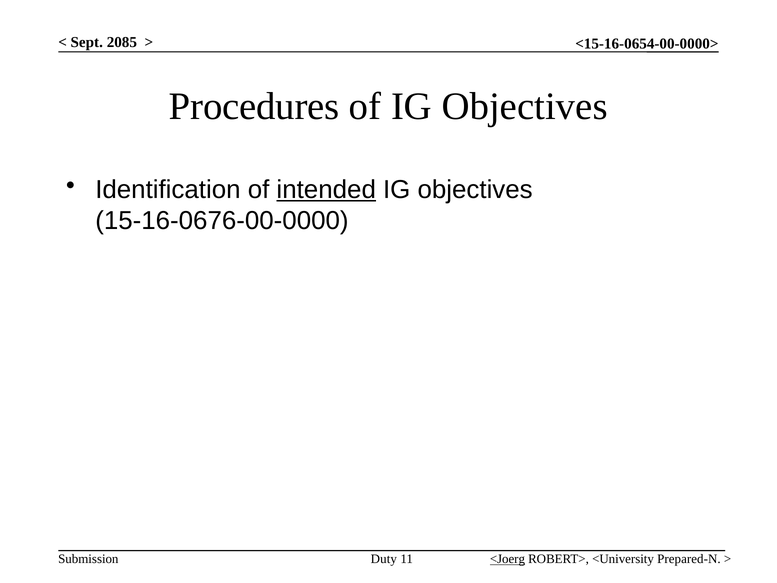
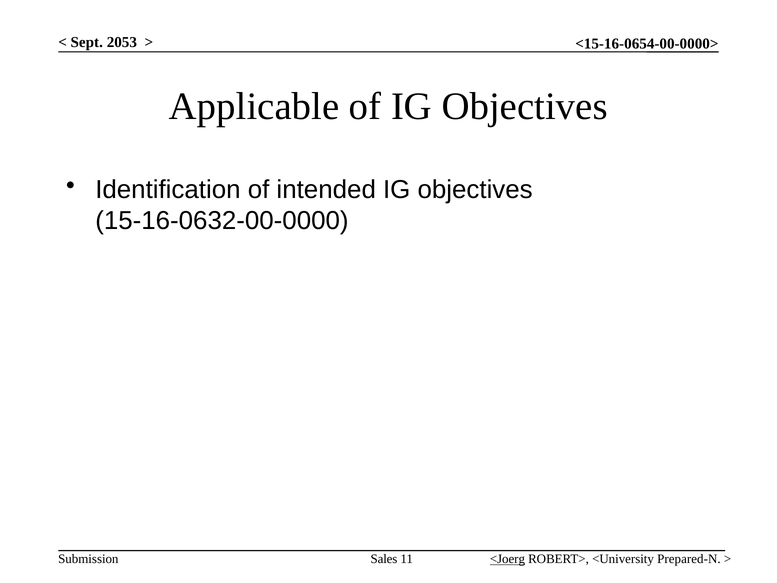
2085: 2085 -> 2053 (122, 42)
Procedures: Procedures -> Applicable (254, 106)
intended underline: present -> none (326, 190)
15-16-0676-00-0000: 15-16-0676-00-0000 -> 15-16-0632-00-0000 (222, 221)
Duty: Duty -> Sales (384, 559)
